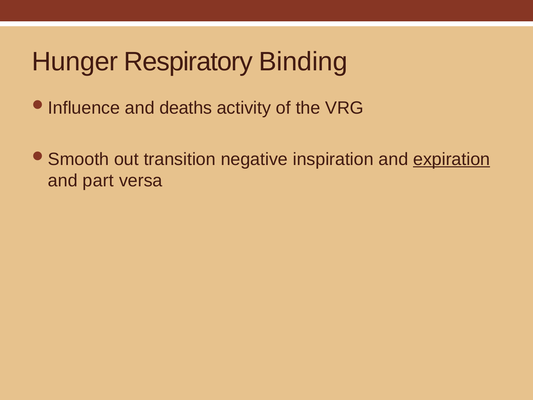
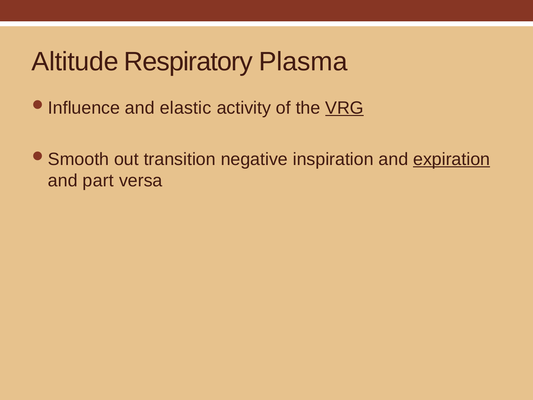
Hunger: Hunger -> Altitude (75, 62)
Binding: Binding -> Plasma (303, 62)
deaths: deaths -> elastic (186, 108)
VRG underline: none -> present (344, 108)
